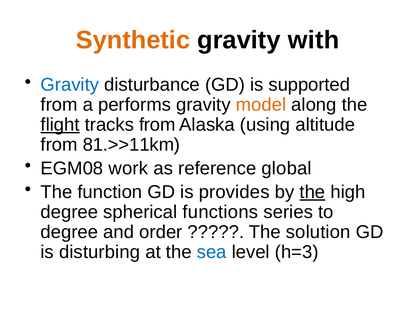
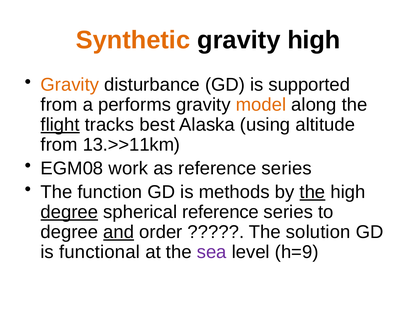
gravity with: with -> high (314, 40)
Gravity colour: blue -> orange (70, 85)
tracks from: from -> best (157, 125)
81.>>11km: 81.>>11km -> 13.>>11km (131, 145)
as reference global: global -> series (287, 168)
provides: provides -> methods (234, 192)
degree underline: none -> present (69, 212)
spherical functions: functions -> reference (221, 212)
and underline: none -> present (119, 232)
disturbing: disturbing -> functional (100, 252)
sea colour: blue -> purple (212, 252)
h=3: h=3 -> h=9 (297, 252)
